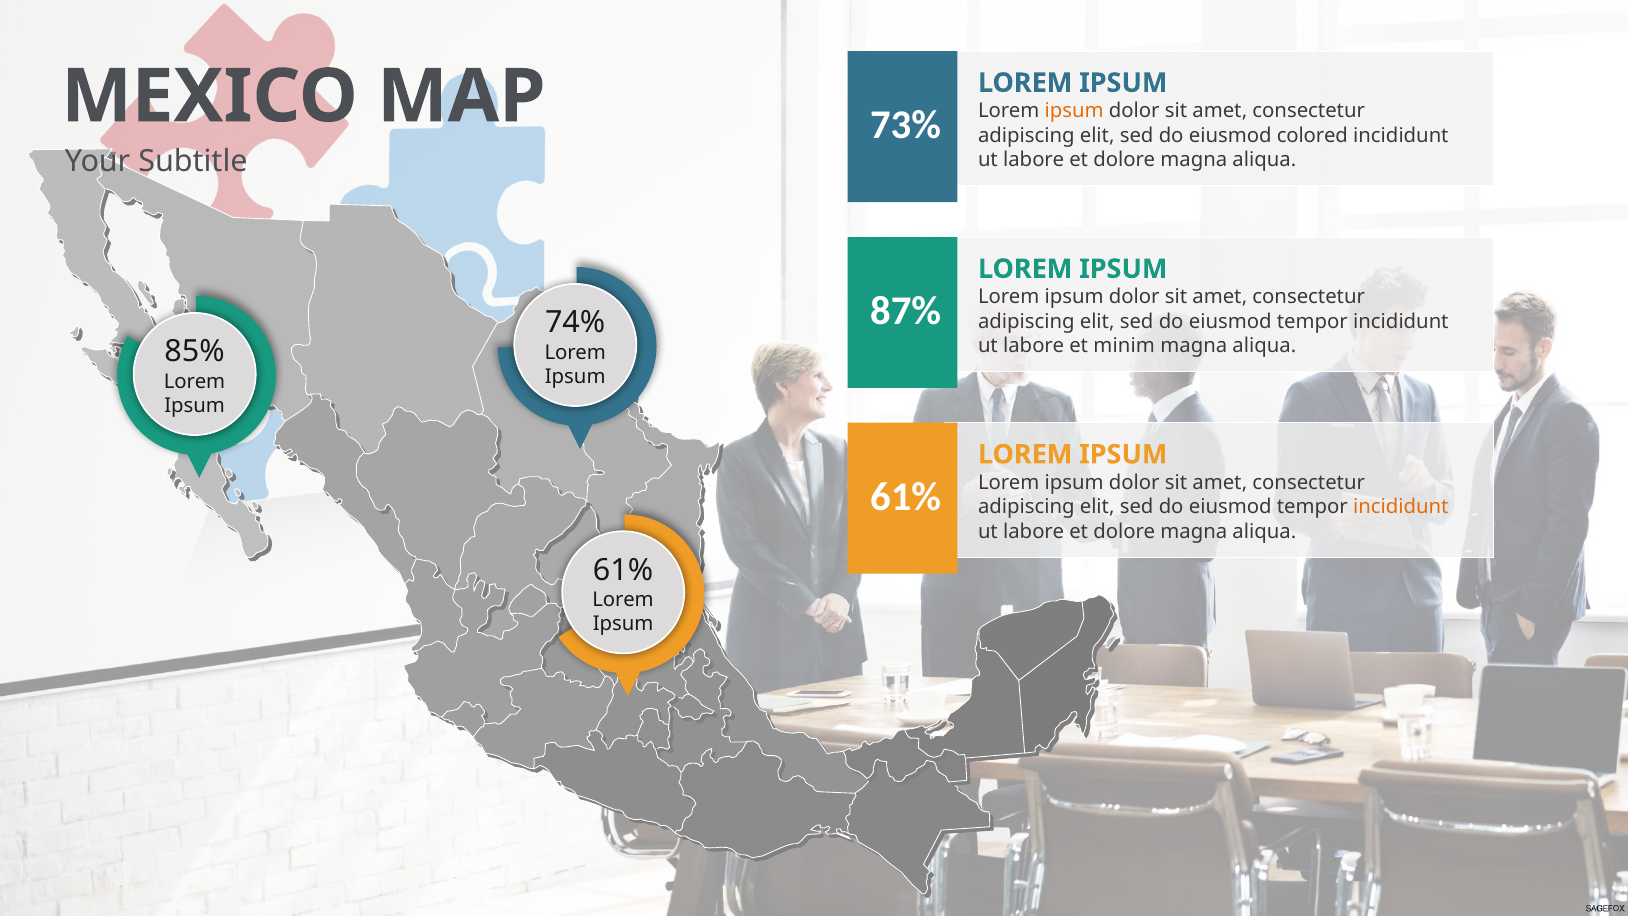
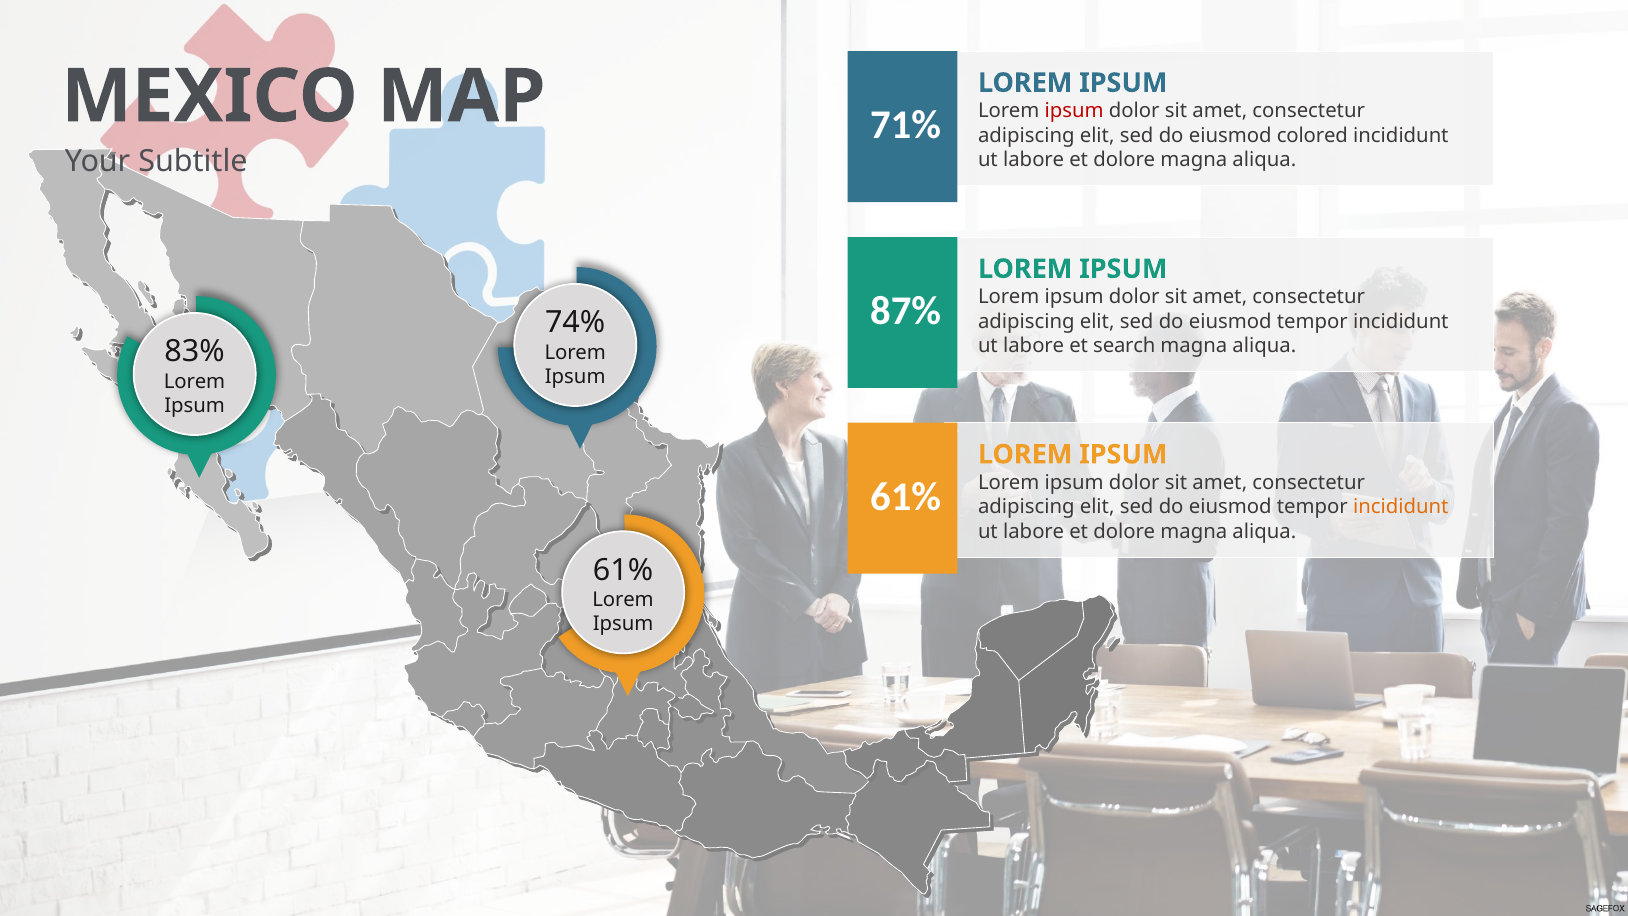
ipsum colour: orange -> red (1074, 111)
73%: 73% -> 71% (906, 125)
minim: minim -> search (1124, 346)
85%: 85% -> 83% (195, 352)
